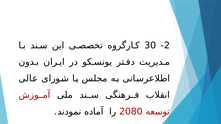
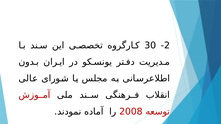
2080: 2080 -> 2008 (131, 112)
